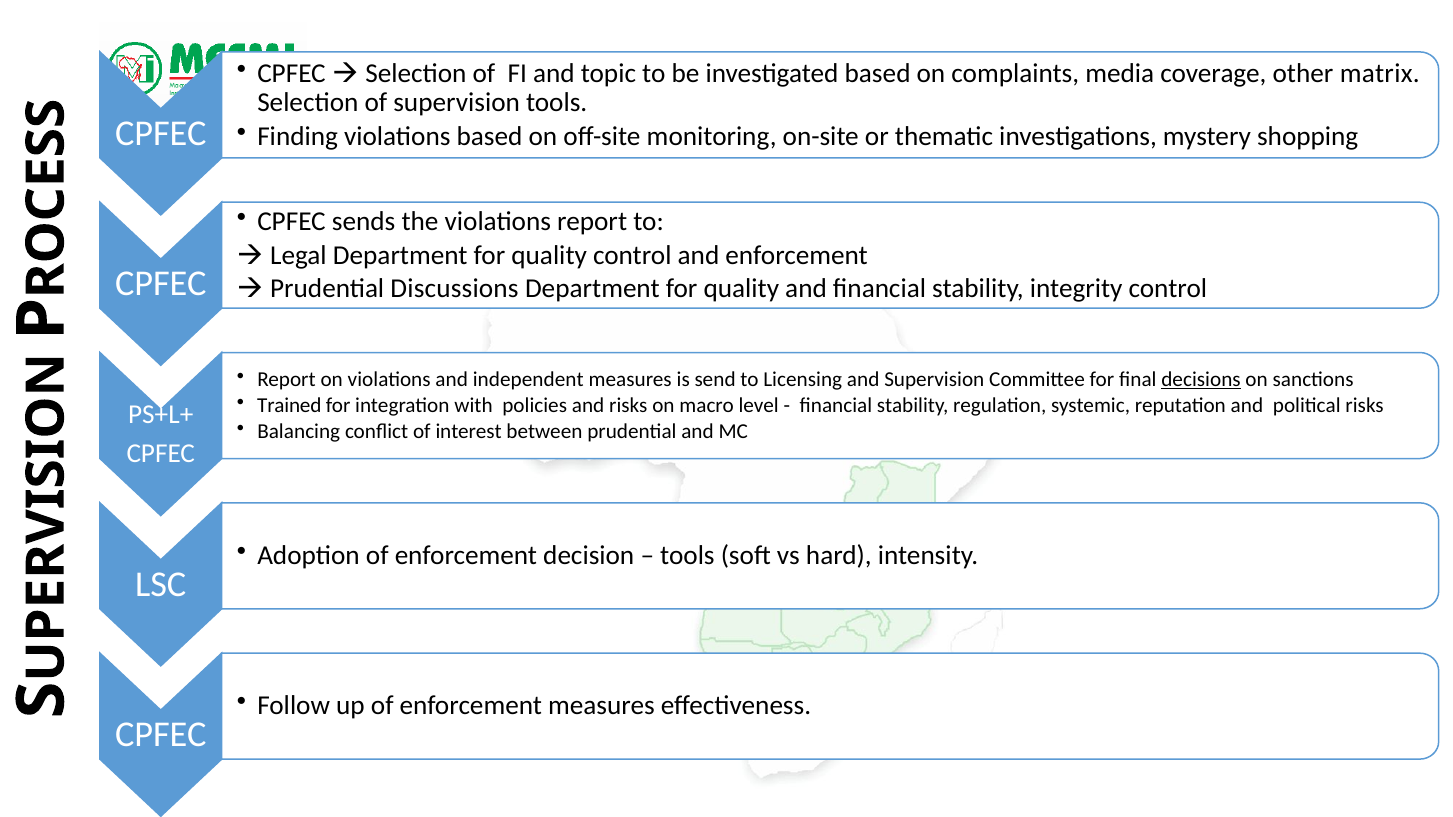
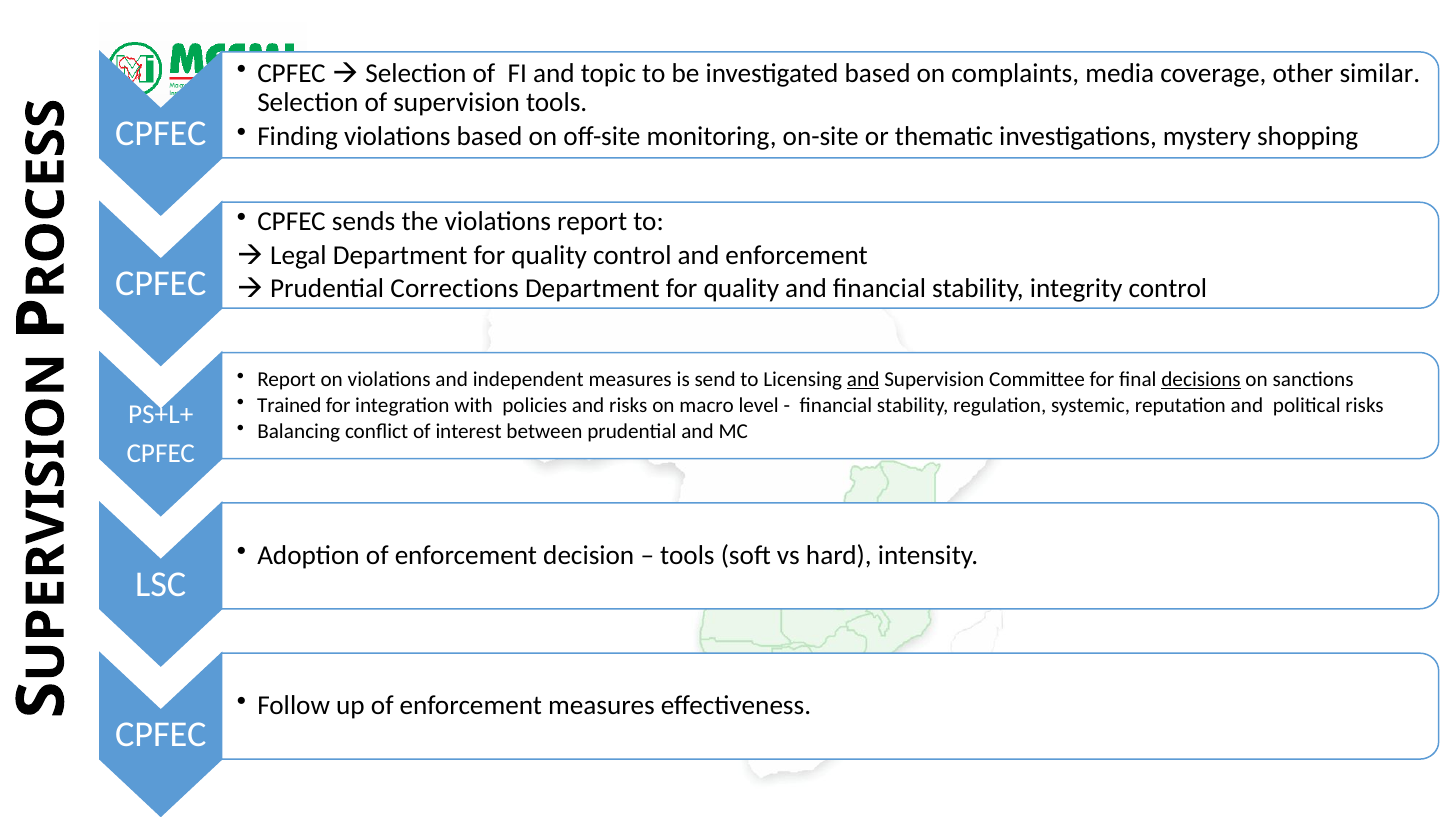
matrix: matrix -> similar (1380, 73)
Discussions: Discussions -> Corrections (455, 289)
and underline: none -> present (863, 379)
